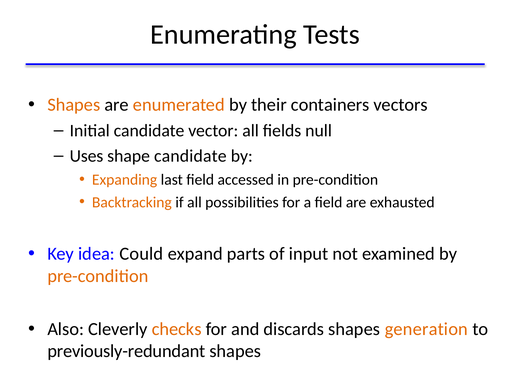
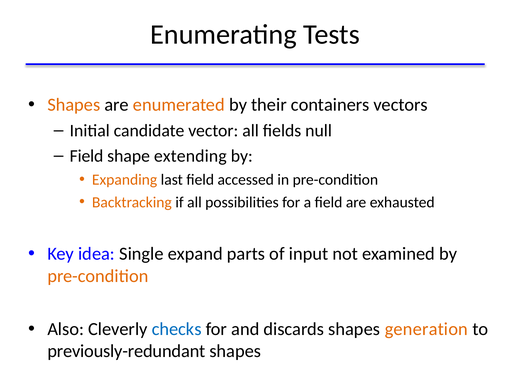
Uses: Uses -> Field (87, 156)
shape candidate: candidate -> extending (190, 156)
Could: Could -> Single (141, 254)
checks colour: orange -> blue (177, 330)
